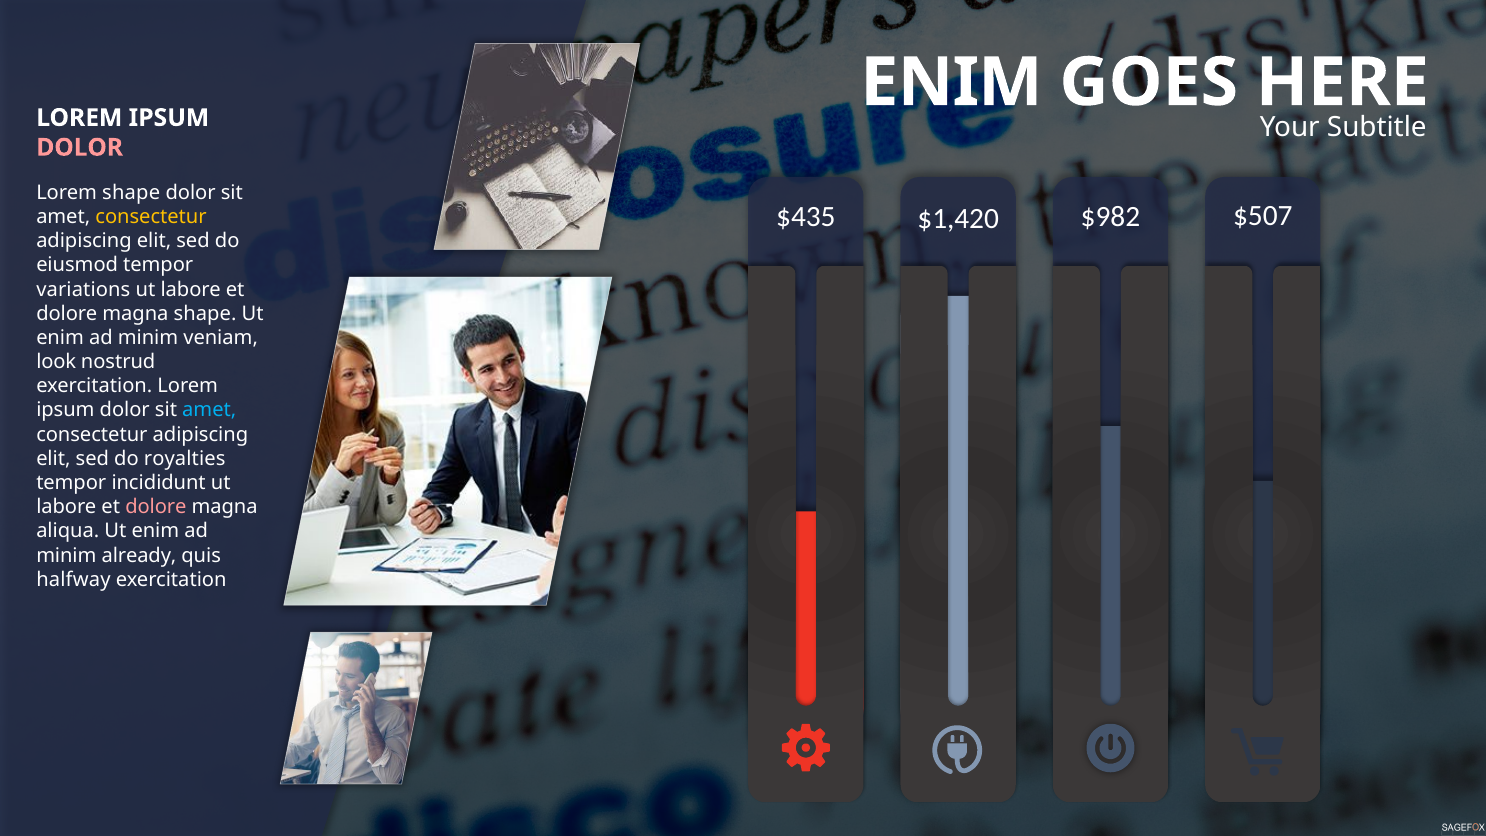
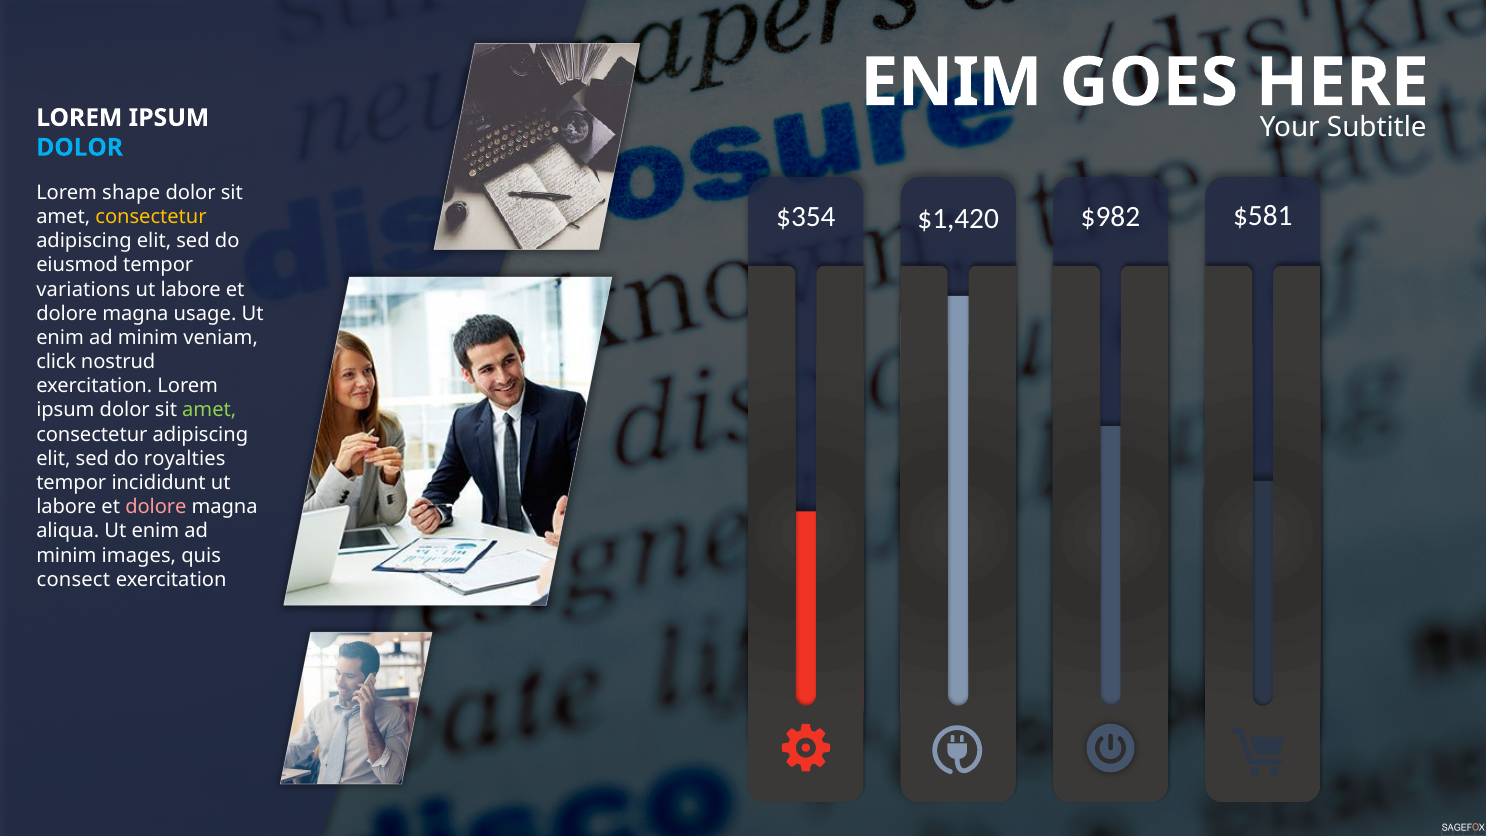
DOLOR colour: pink -> light blue (80, 147)
$435: $435 -> $354 (806, 217)
$507: $507 -> $581 (1263, 216)
magna shape: shape -> usage (205, 314)
look: look -> click (56, 362)
amet colour: light blue -> light green (209, 410)
already: already -> images (139, 555)
halfway: halfway -> consect (73, 580)
